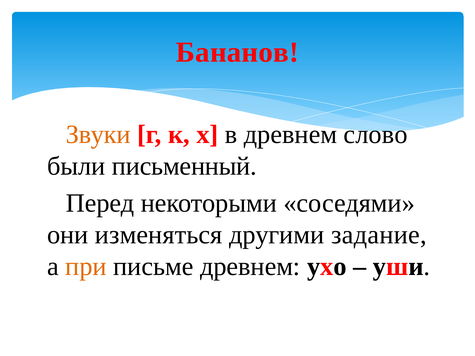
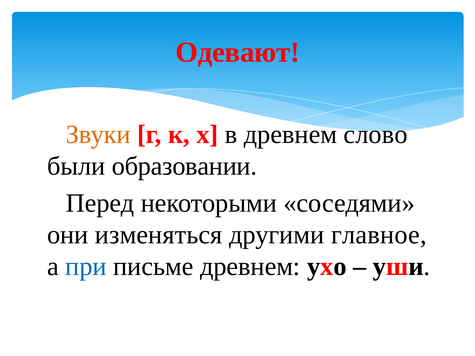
Бананов: Бананов -> Одевают (238, 52)
письменный: письменный -> образовании (184, 166)
задание: задание -> главное (379, 235)
при colour: orange -> blue (86, 267)
